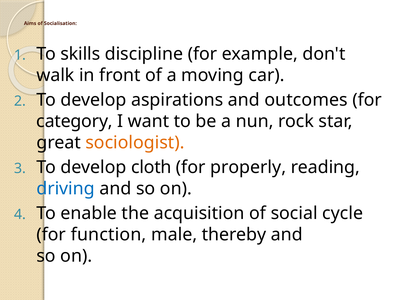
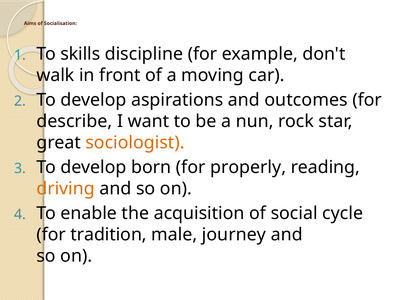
category: category -> describe (74, 121)
cloth: cloth -> born (151, 167)
driving colour: blue -> orange (66, 189)
function: function -> tradition (109, 235)
thereby: thereby -> journey (234, 235)
